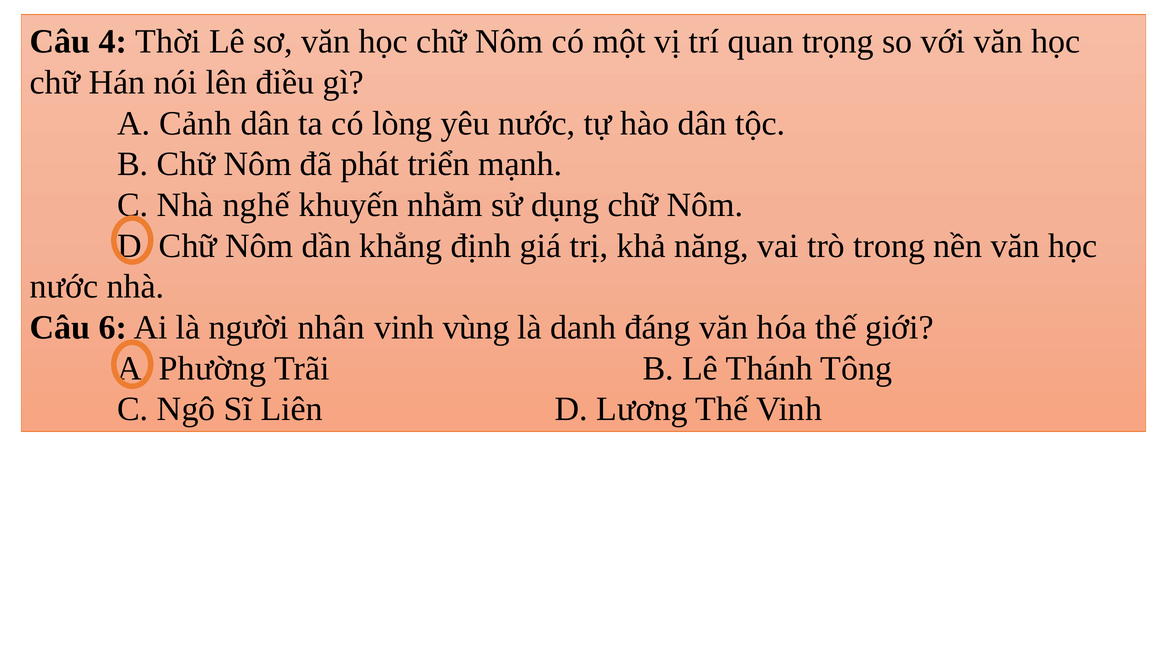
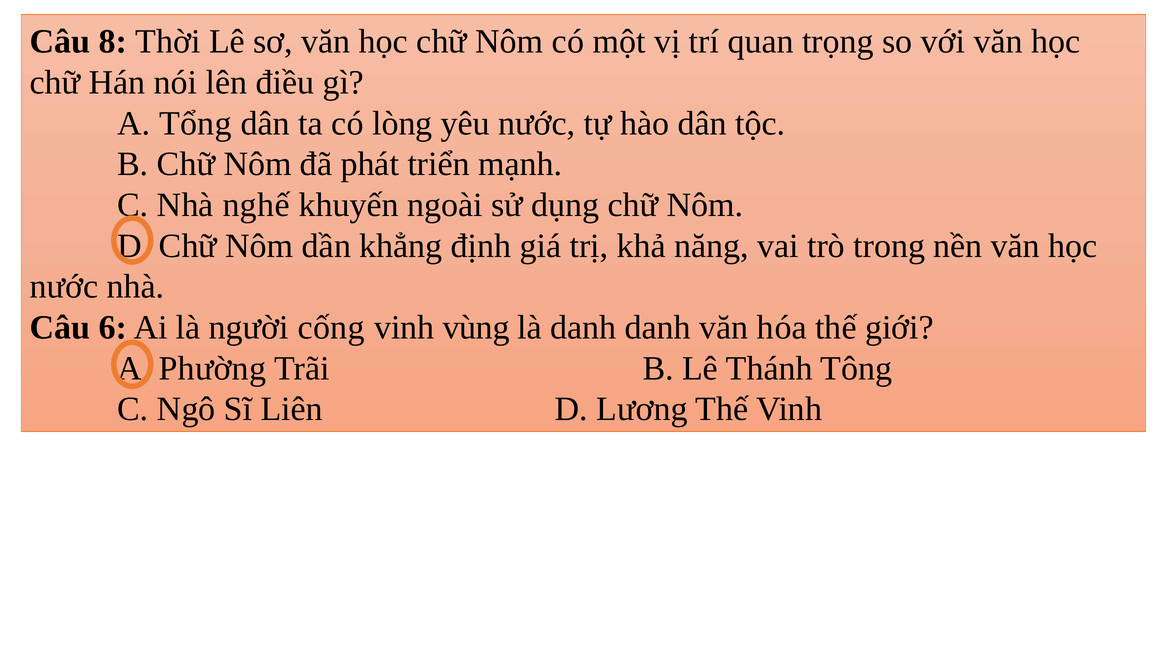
4: 4 -> 8 (113, 42)
Cảnh: Cảnh -> Tổng (195, 123)
nhằm: nhằm -> ngoài (445, 205)
nhân: nhân -> cống (331, 328)
danh đáng: đáng -> danh (658, 328)
